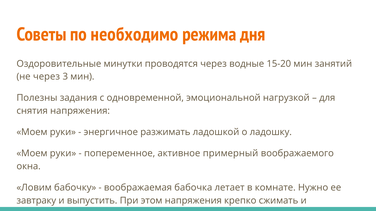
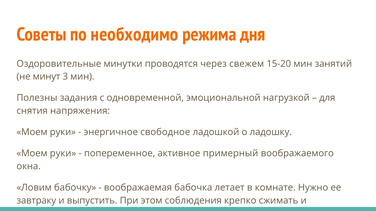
водные: водные -> свежем (247, 64)
не через: через -> минут (47, 77)
энергичное разжимать: разжимать -> свободное (165, 132)
этом напряжения: напряжения -> соблюдения (193, 201)
